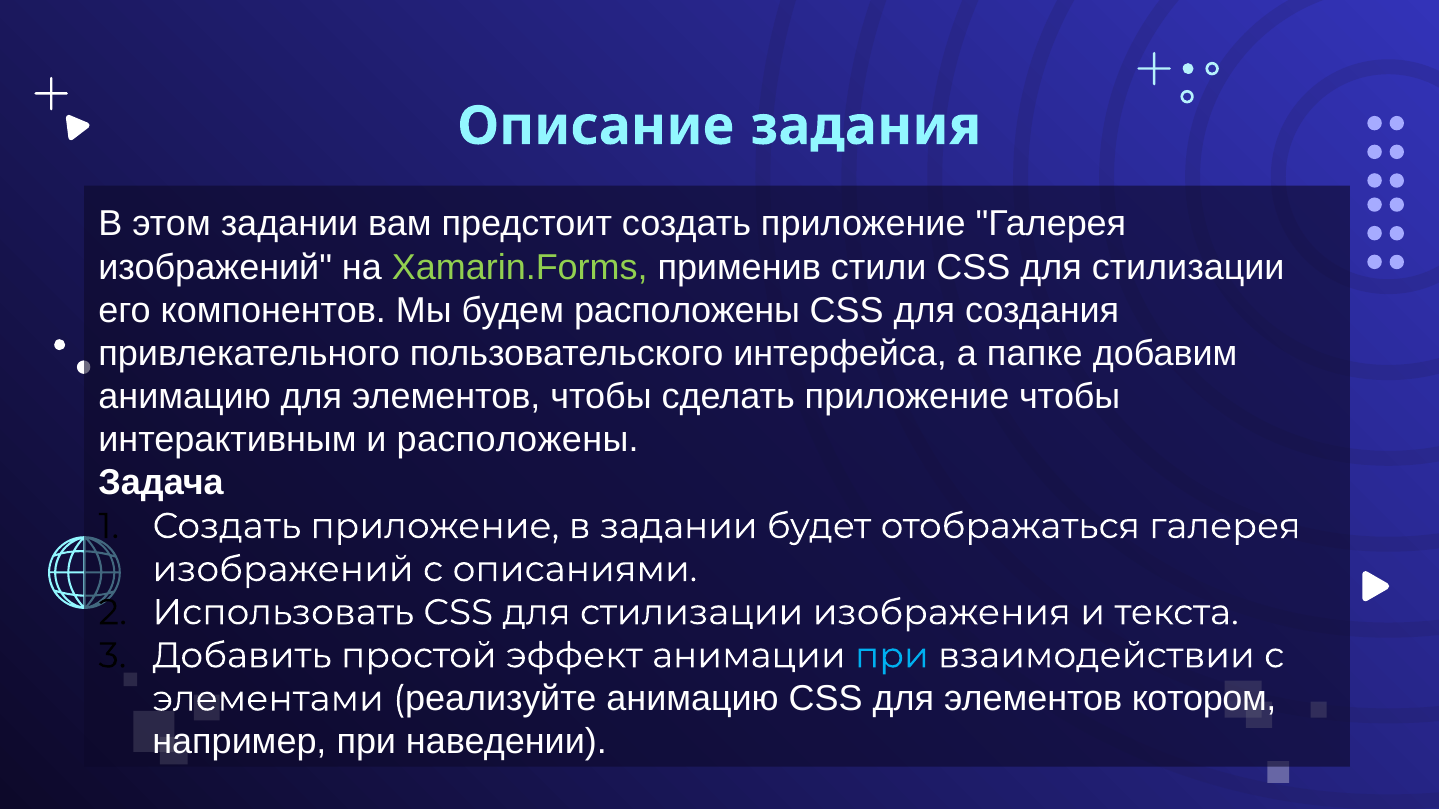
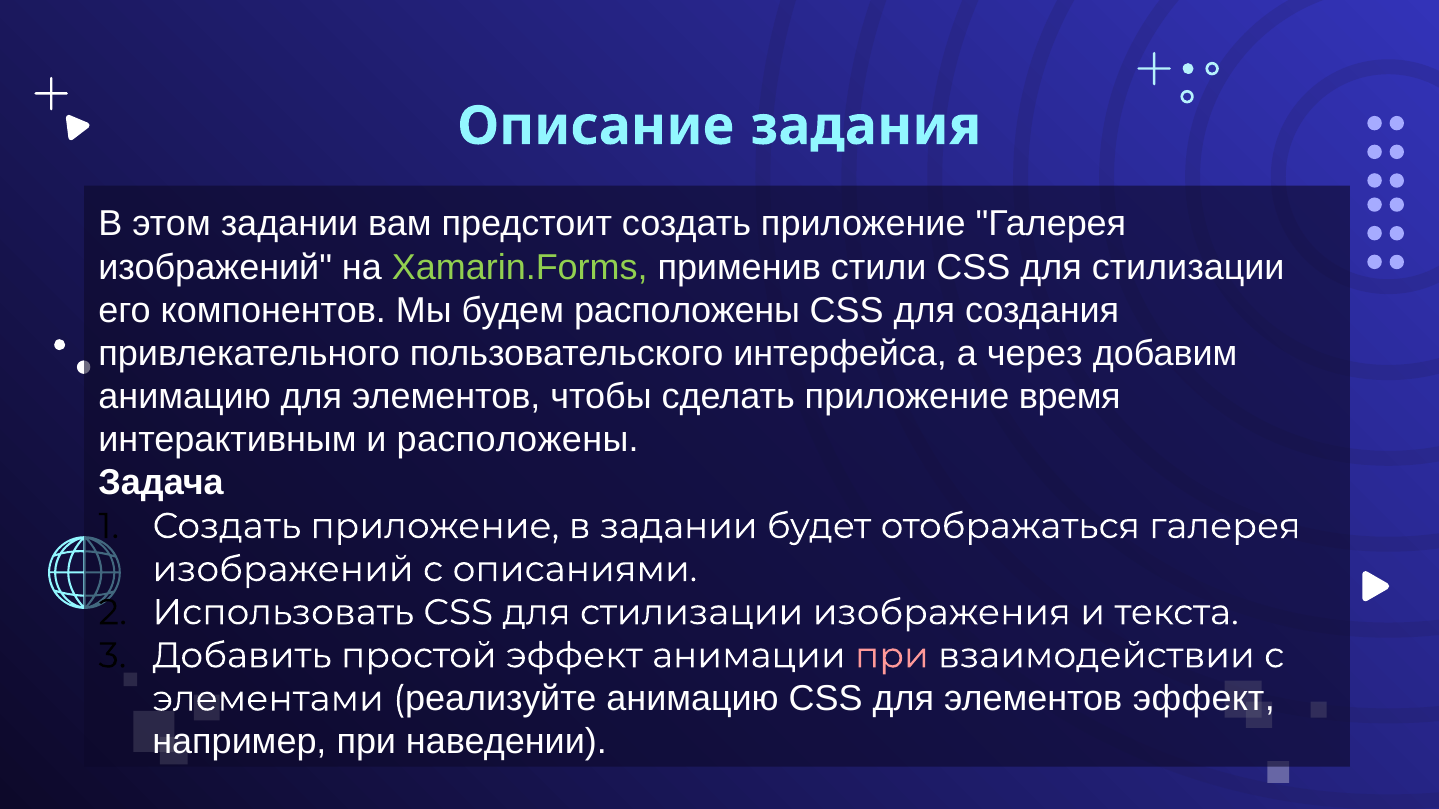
папке: папке -> через (1035, 354)
приложение чтобы: чтобы -> время (1070, 397)
при colour: light blue -> pink (892, 656)
элементов котором: котором -> эффект (1204, 699)
